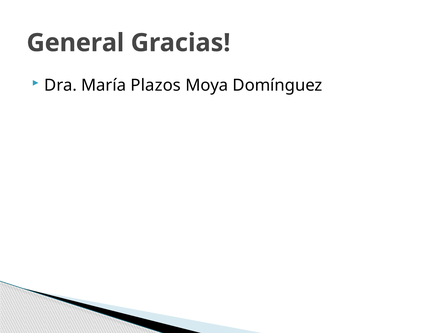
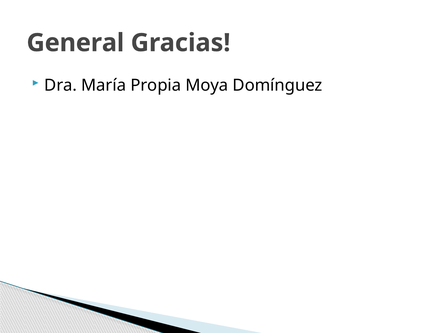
Plazos: Plazos -> Propia (156, 85)
